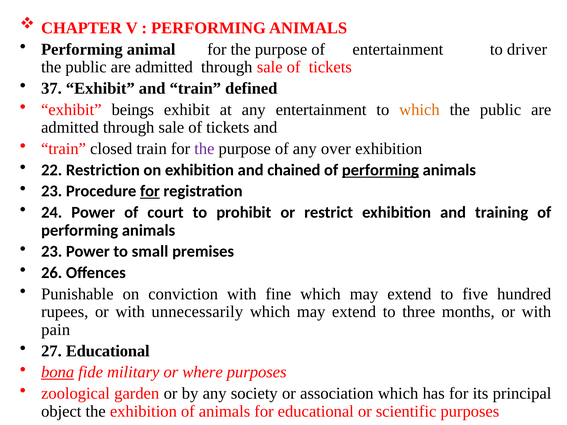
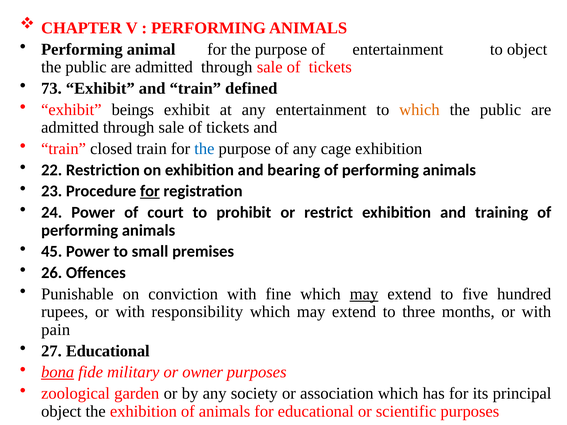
to driver: driver -> object (527, 49)
37: 37 -> 73 (51, 88)
the colour: purple -> blue (204, 149)
over: over -> cage (336, 149)
chained: chained -> bearing (294, 170)
performing underline: present -> none (380, 170)
23: 23 -> 45 (52, 252)
may underline: none -> present (364, 294)
unnecessarily: unnecessarily -> responsibility (197, 312)
where: where -> owner (203, 372)
